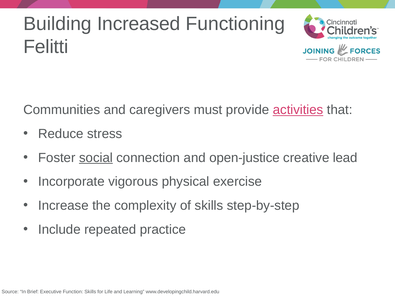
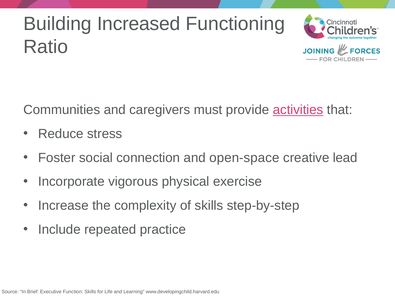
Felitti: Felitti -> Ratio (46, 47)
social underline: present -> none (96, 158)
open-justice: open-justice -> open-space (244, 158)
